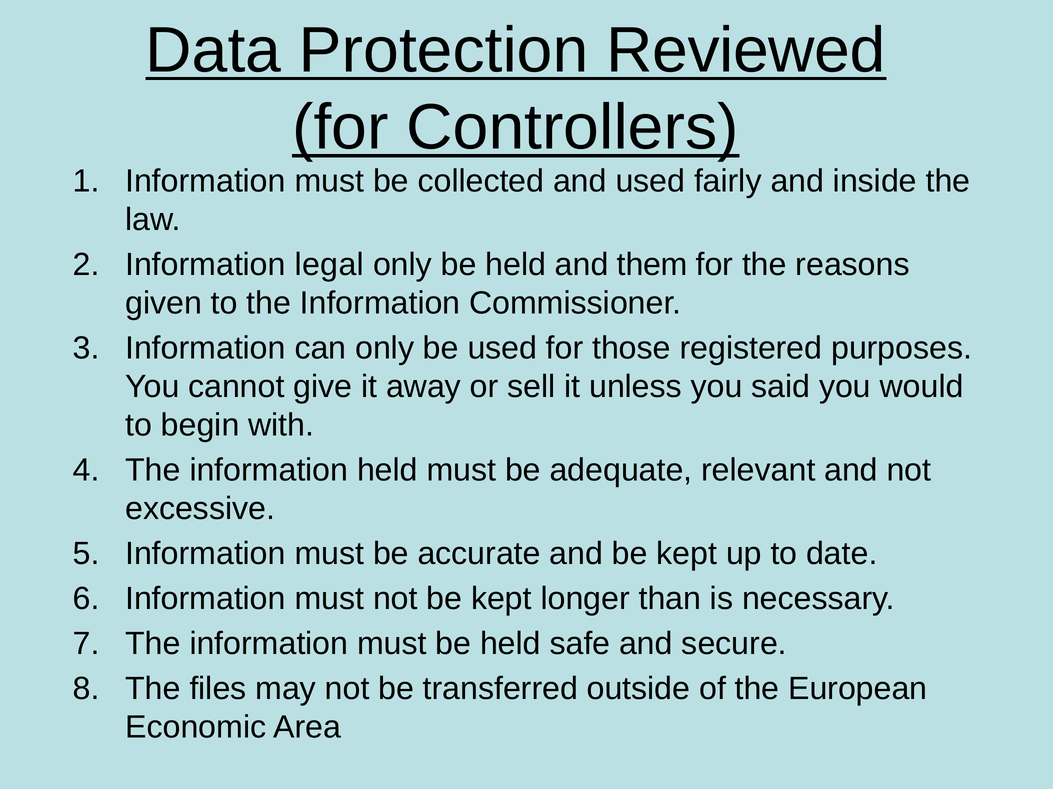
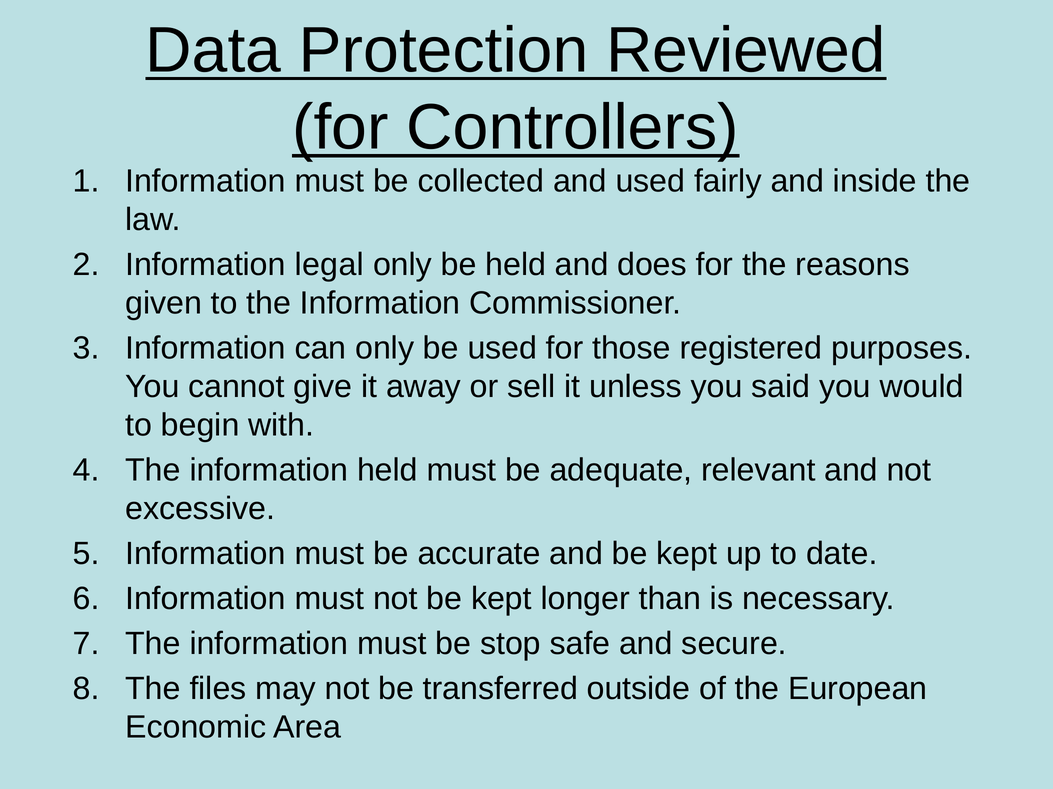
them: them -> does (652, 265)
must be held: held -> stop (510, 644)
